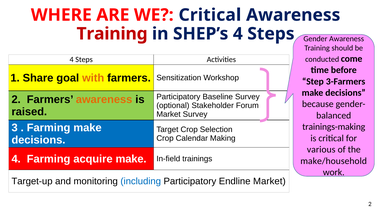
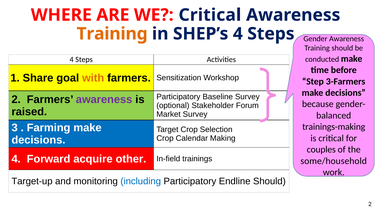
Training colour: red -> orange (112, 34)
conducted come: come -> make (352, 59)
awareness colour: orange -> purple (104, 99)
various: various -> couples (321, 150)
4 Farming: Farming -> Forward (49, 159)
acquire make: make -> other (131, 159)
make/household: make/household -> some/household (334, 161)
Endline Market: Market -> Should (269, 181)
